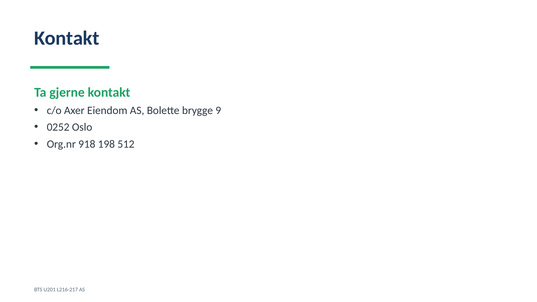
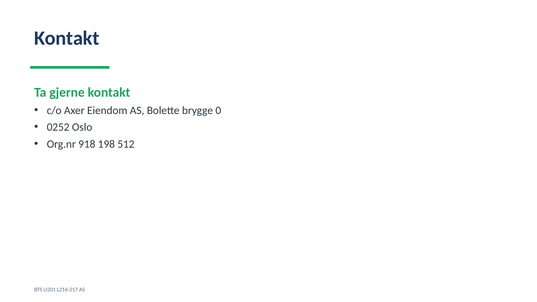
9: 9 -> 0 (218, 110)
